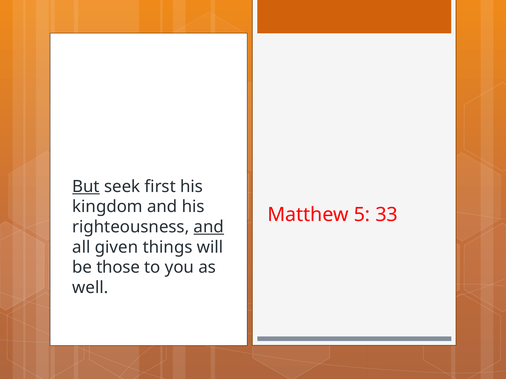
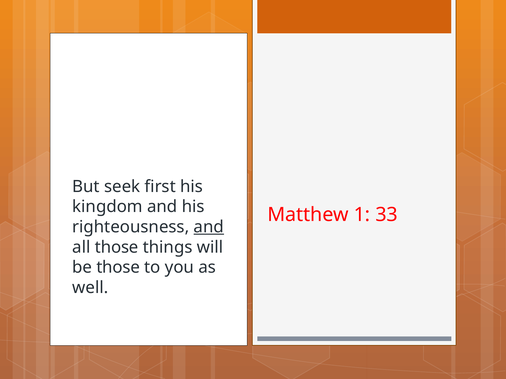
But underline: present -> none (86, 187)
5: 5 -> 1 (362, 215)
all given: given -> those (117, 247)
